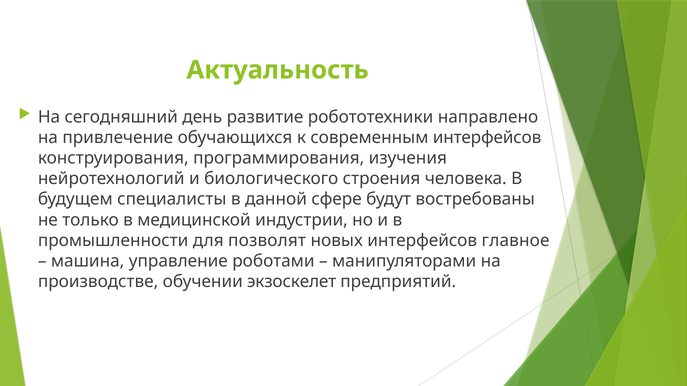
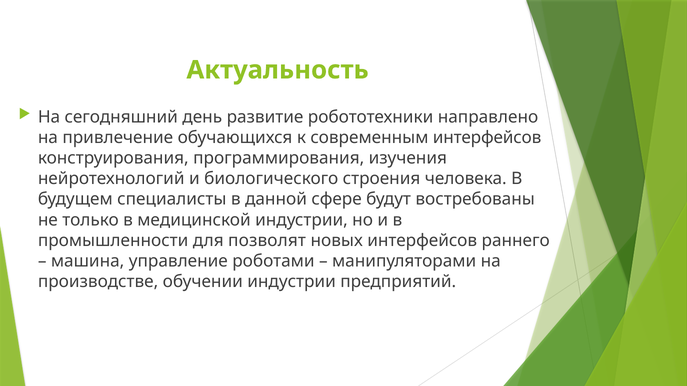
главное: главное -> раннего (516, 241)
обучении экзоскелет: экзоскелет -> индустрии (292, 282)
